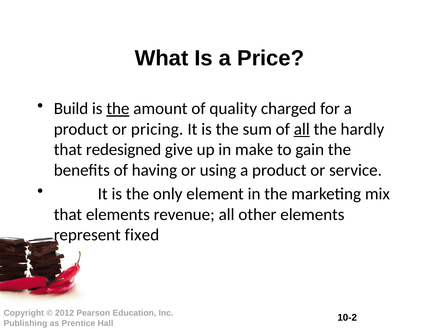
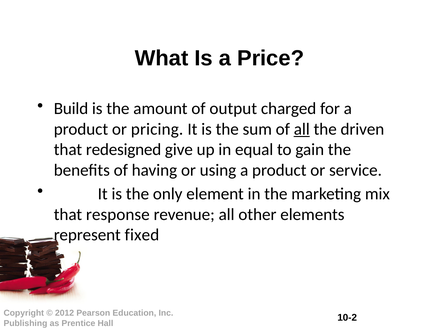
the underline: present -> none (118, 109)
quality: quality -> output (233, 109)
hardly: hardly -> driven (362, 129)
make: make -> equal (254, 150)
that elements: elements -> response (118, 215)
